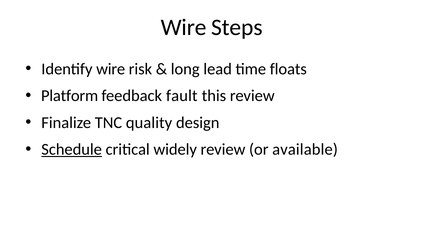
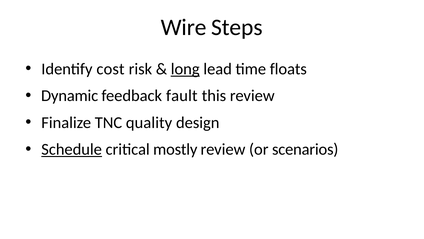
Identify wire: wire -> cost (111, 69)
long underline: none -> present (185, 69)
Platform: Platform -> Dynamic (70, 96)
widely: widely -> mostly (175, 149)
available: available -> scenarios (305, 149)
